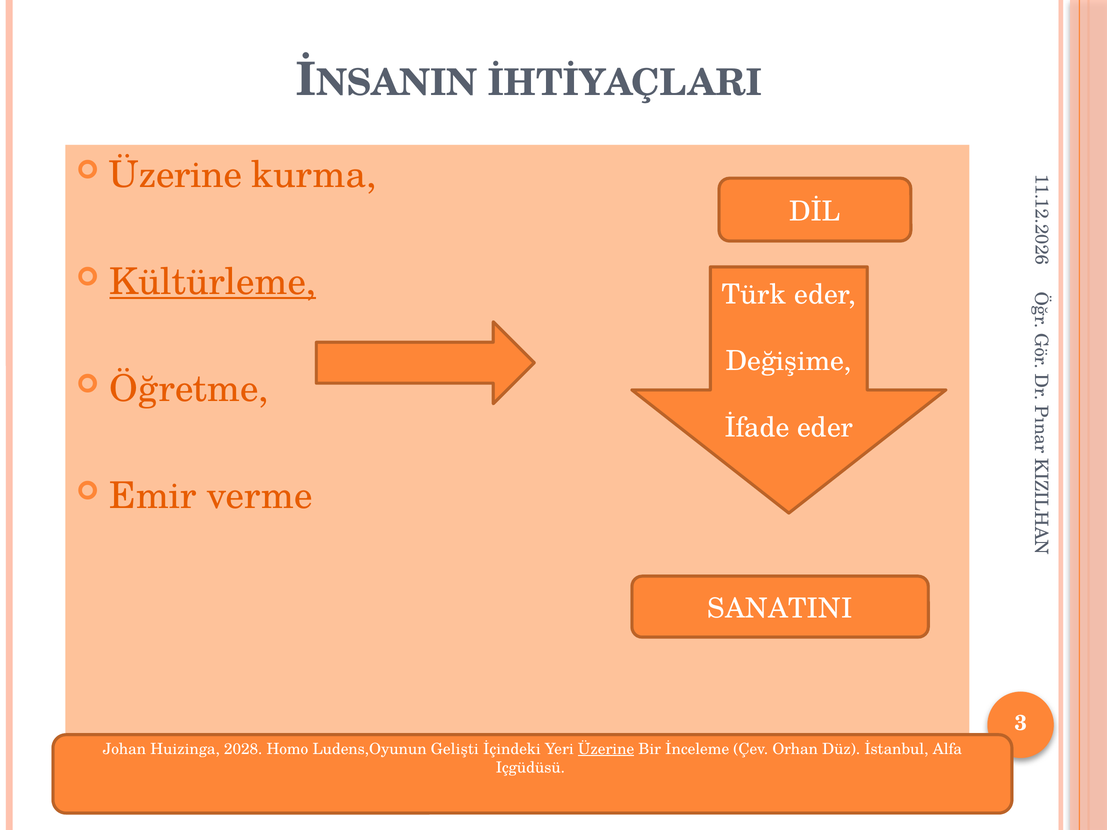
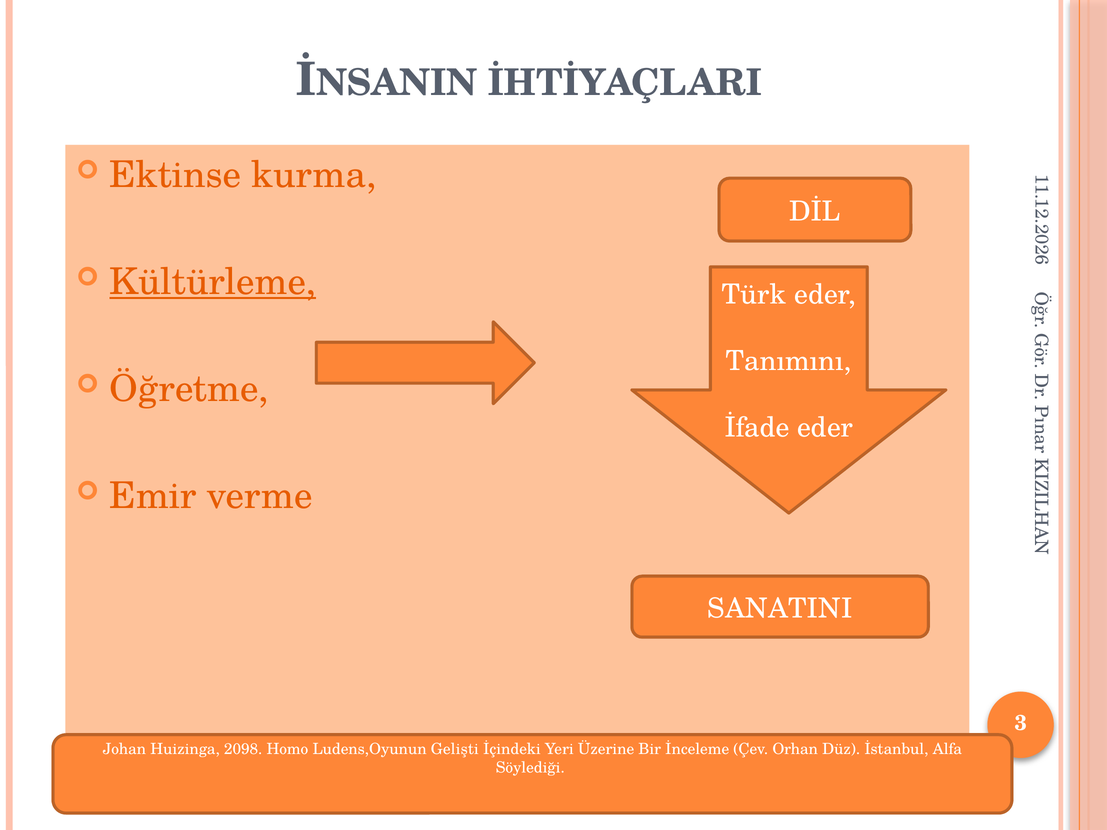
Üzerine: Üzerine -> Ektinse (175, 175)
Değişime: Değişime -> Tanımını (789, 361)
2028: 2028 -> 2098 (243, 749)
Üzerine underline: present -> none (606, 749)
Içgüdüsü: Içgüdüsü -> Söylediği (530, 768)
